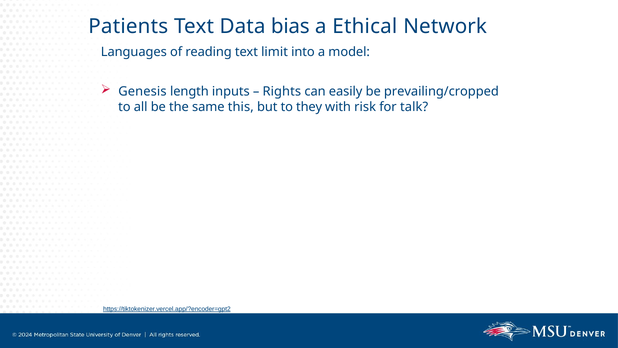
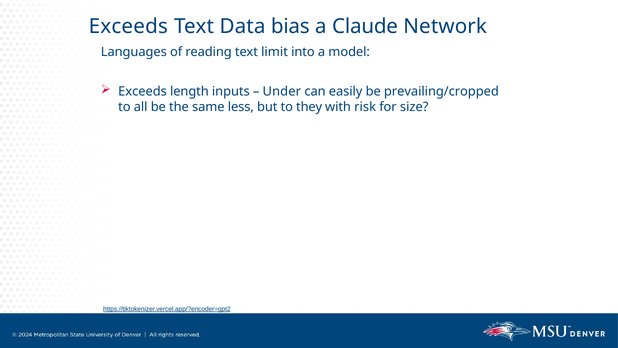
Patients: Patients -> Exceeds (128, 26)
Ethical: Ethical -> Claude (365, 26)
Genesis: Genesis -> Exceeds (143, 91)
Rights: Rights -> Under (282, 91)
this: this -> less (241, 107)
talk: talk -> size (414, 107)
